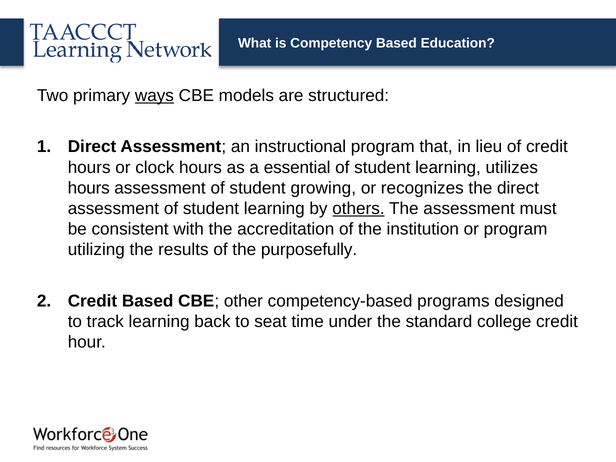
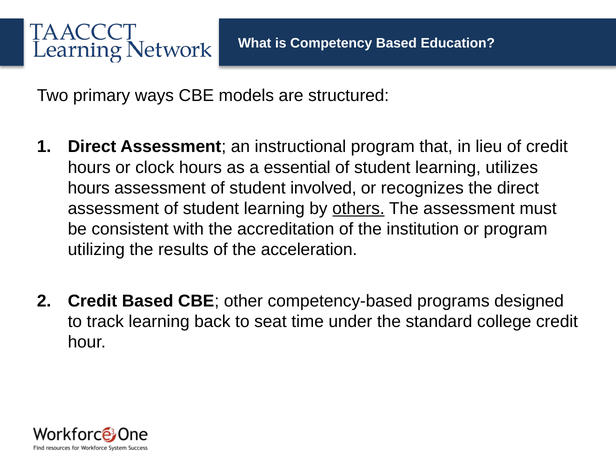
ways underline: present -> none (154, 95)
growing: growing -> involved (323, 188)
purposefully: purposefully -> acceleration (309, 250)
